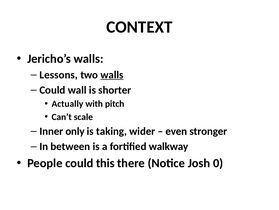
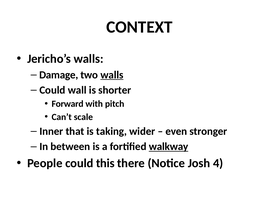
Lessons: Lessons -> Damage (59, 75)
Actually: Actually -> Forward (68, 104)
only: only -> that (75, 131)
walkway underline: none -> present (169, 146)
0: 0 -> 4 (218, 163)
